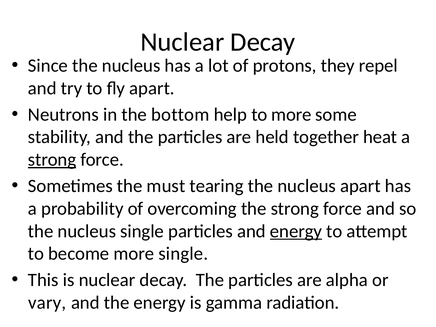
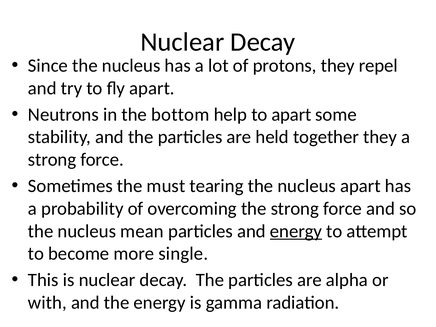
to more: more -> apart (291, 115)
together heat: heat -> they (380, 137)
strong underline: present -> none (52, 160)
nucleus single: single -> mean (142, 231)
vary: vary -> with (47, 303)
